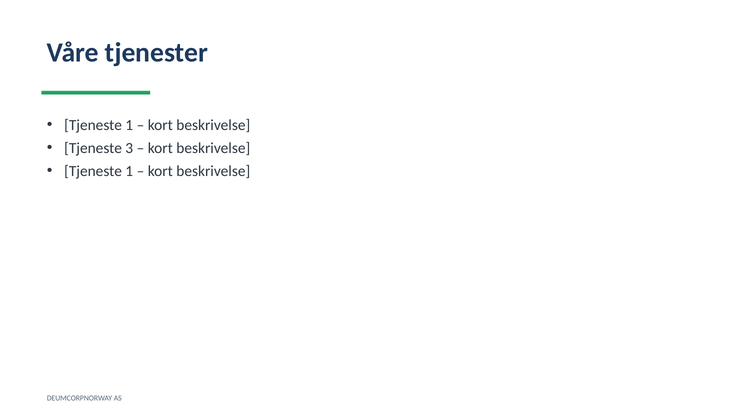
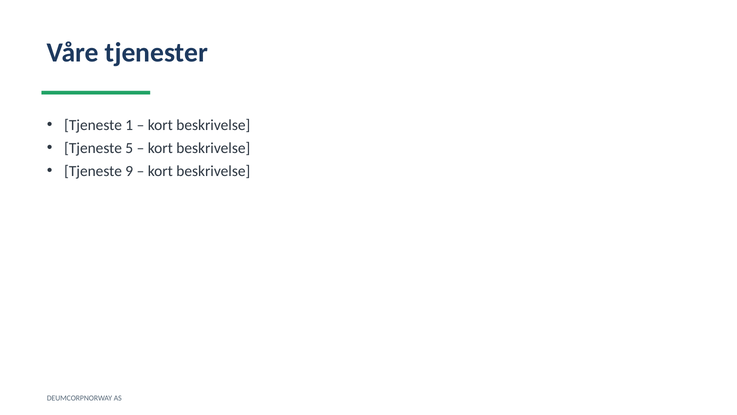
3: 3 -> 5 (129, 148)
1: 1 -> 9 (129, 171)
